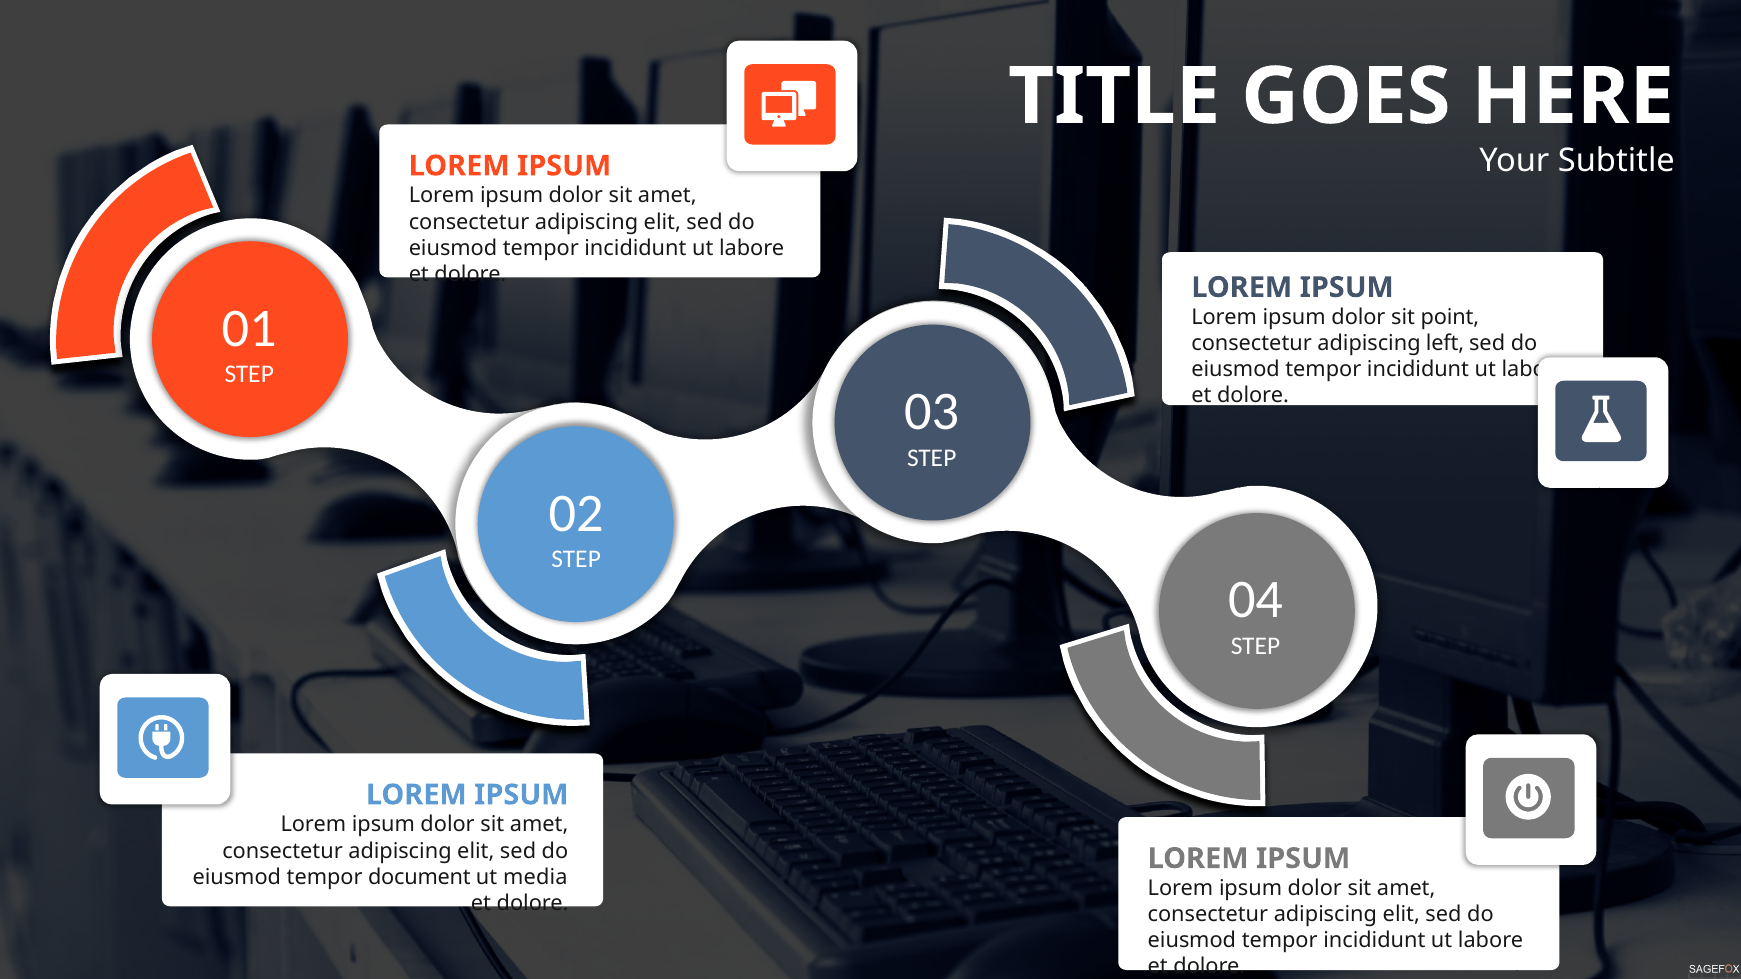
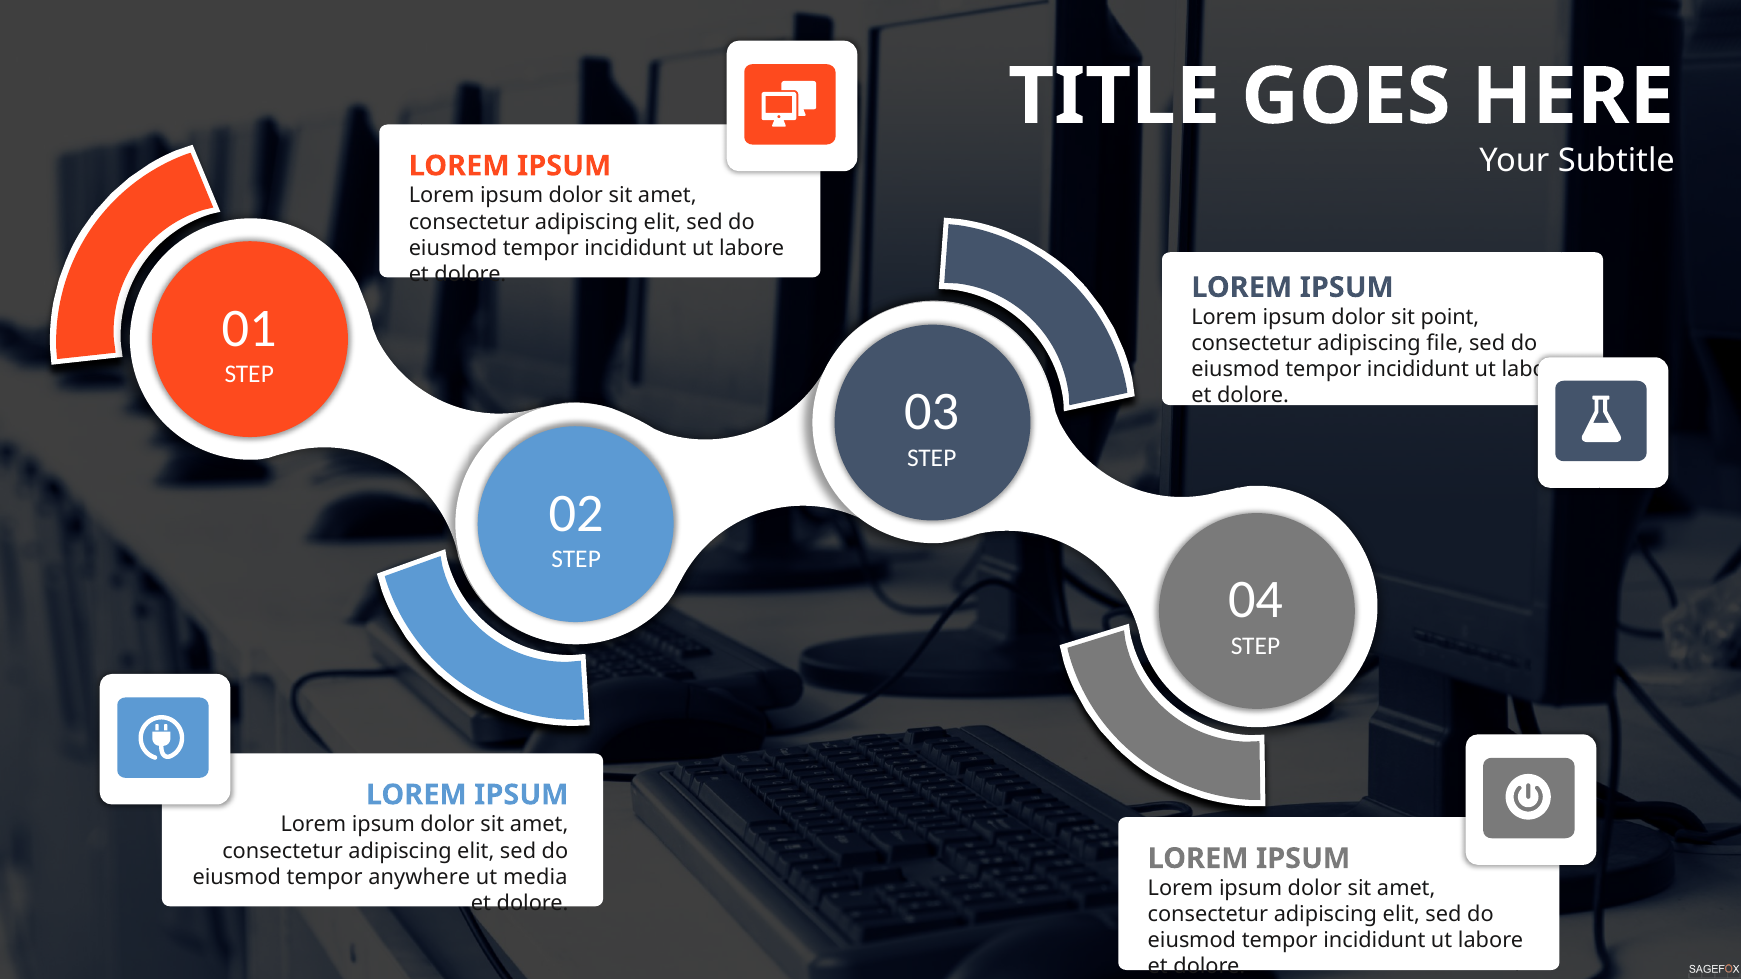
left: left -> file (1445, 344)
document: document -> anywhere (419, 877)
